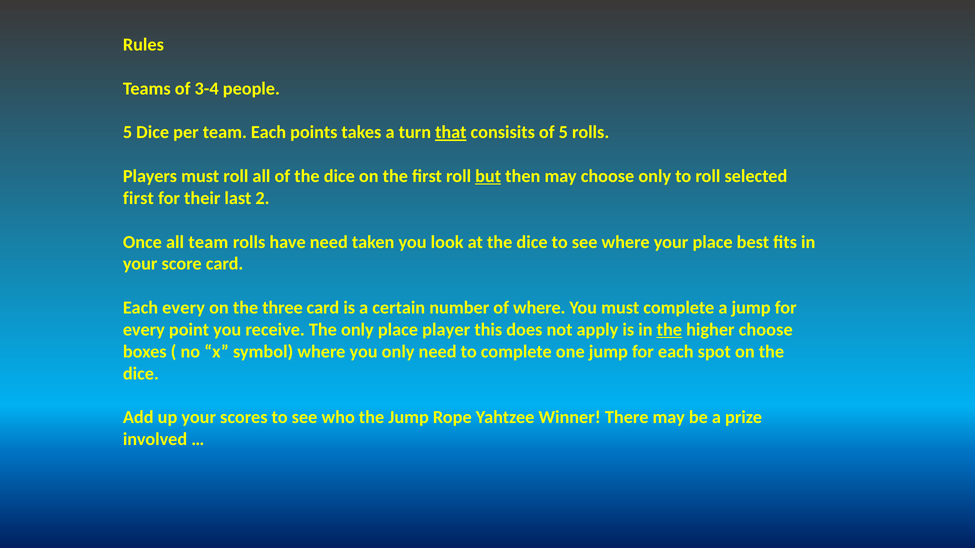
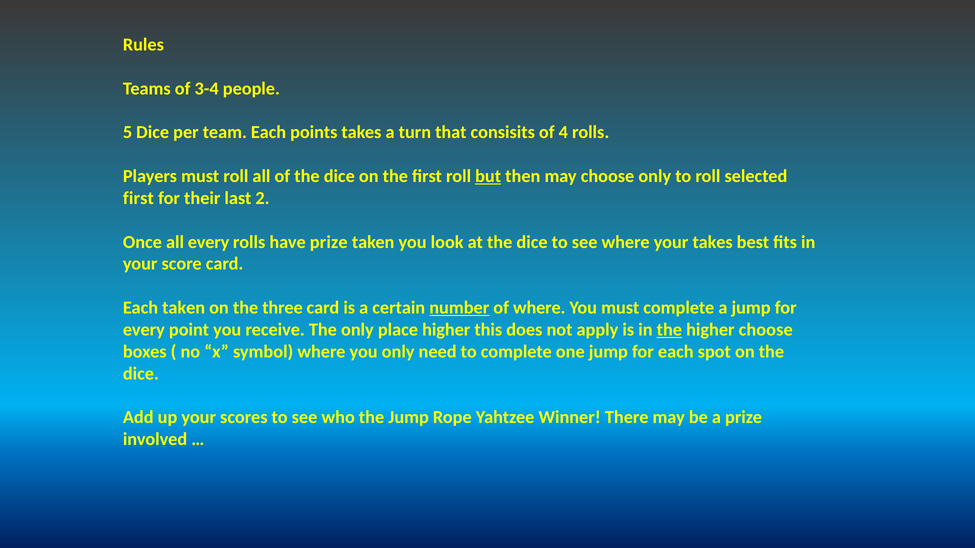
that underline: present -> none (451, 133)
of 5: 5 -> 4 (563, 133)
all team: team -> every (209, 242)
have need: need -> prize (329, 242)
your place: place -> takes (713, 242)
Each every: every -> taken (184, 308)
number underline: none -> present (459, 308)
place player: player -> higher (446, 330)
